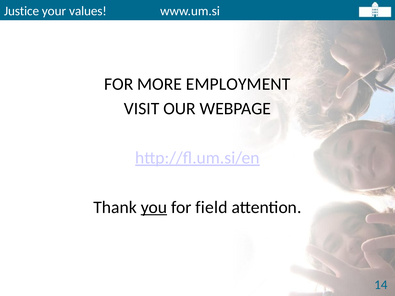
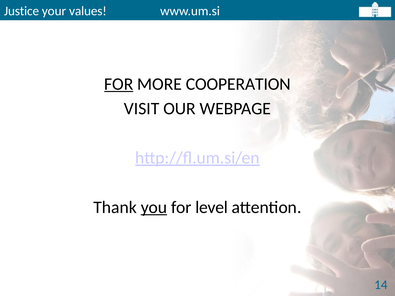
FOR underline: none -> present (119, 84)
EMPLOYMENT: EMPLOYMENT -> COOPERATION (238, 84)
field: field -> level (212, 207)
